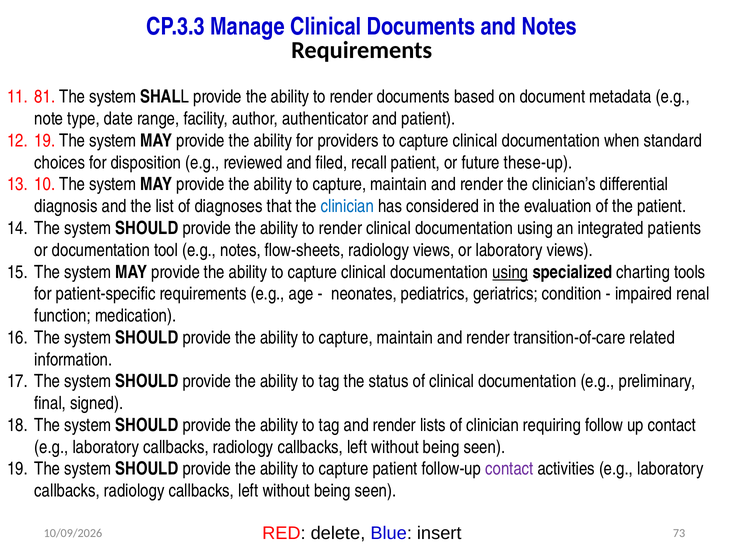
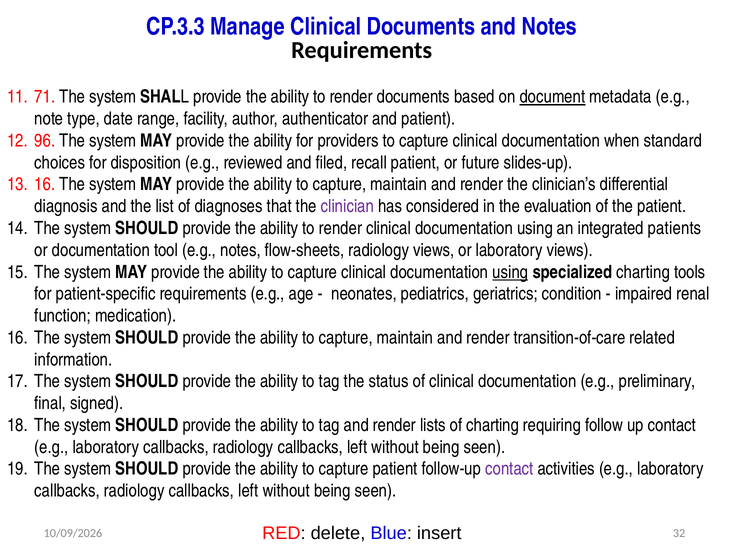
81: 81 -> 71 (45, 97)
document underline: none -> present (552, 97)
12 19: 19 -> 96 (45, 141)
these-up: these-up -> slides-up (538, 163)
10: 10 -> 16 (45, 184)
clinician colour: blue -> purple (347, 206)
of clinician: clinician -> charting (493, 425)
73: 73 -> 32 (679, 533)
